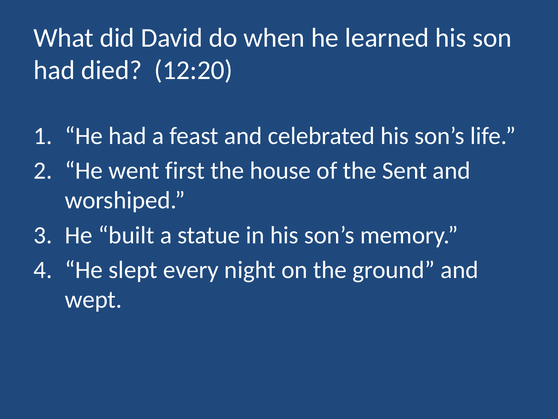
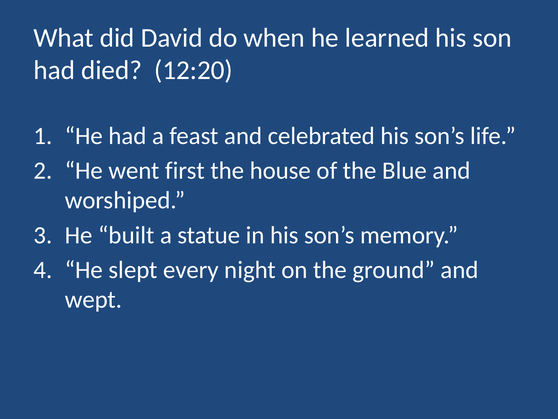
Sent: Sent -> Blue (405, 170)
